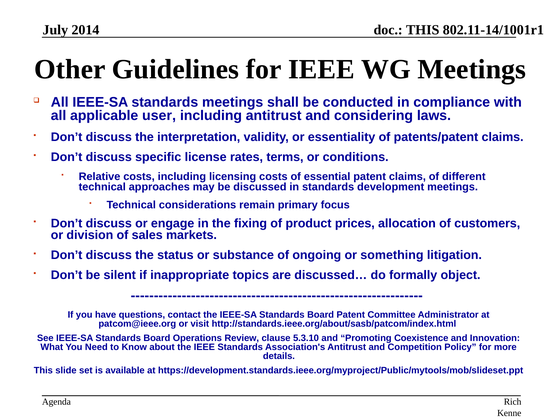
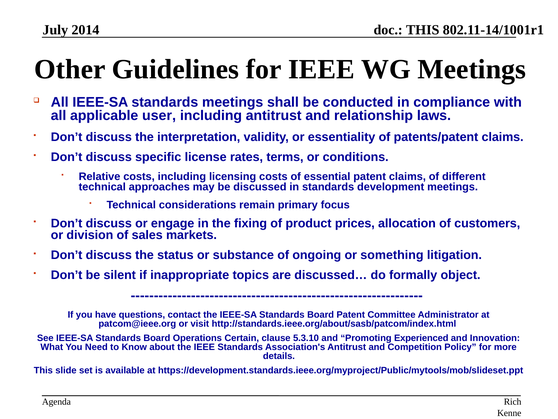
considering: considering -> relationship (374, 116)
Review: Review -> Certain (242, 338)
Coexistence: Coexistence -> Experienced (421, 338)
